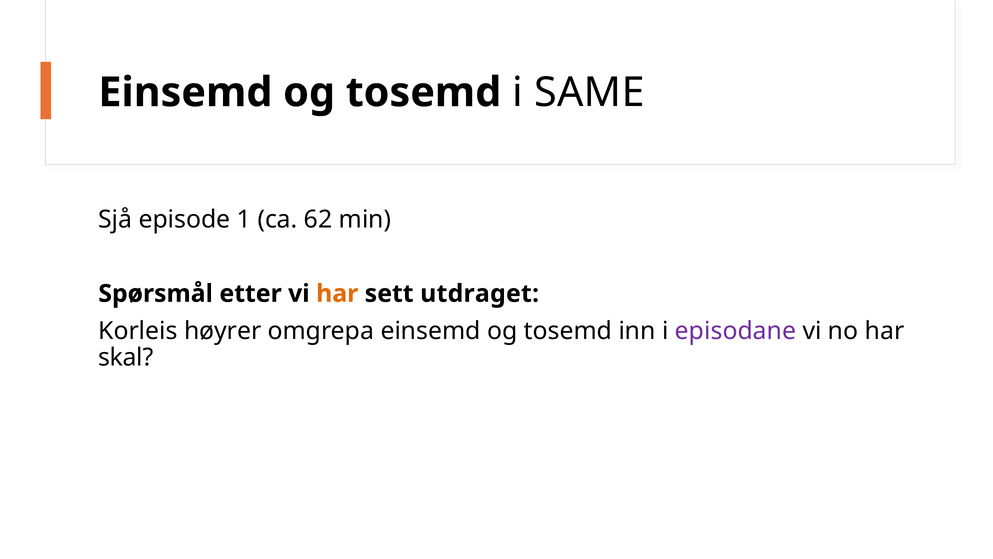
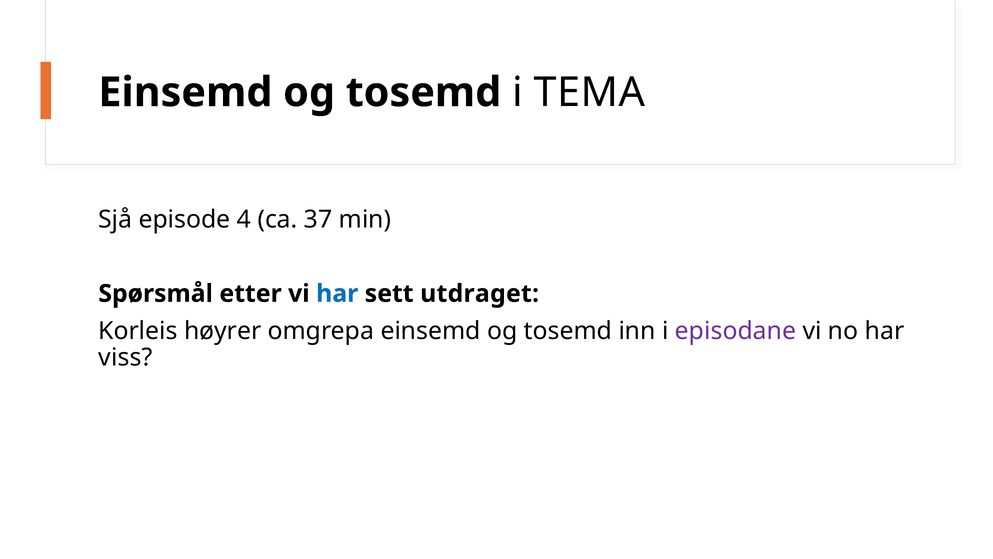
SAME: SAME -> TEMA (589, 92)
1: 1 -> 4 (244, 219)
62: 62 -> 37 (318, 219)
har colour: orange -> blue (337, 293)
skal: skal -> viss (125, 357)
